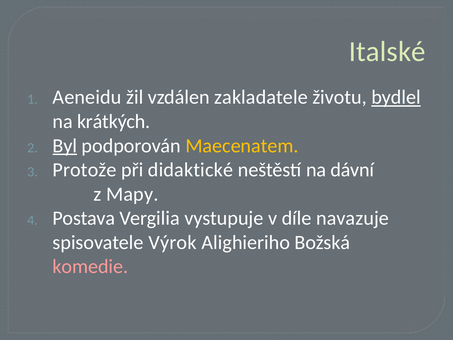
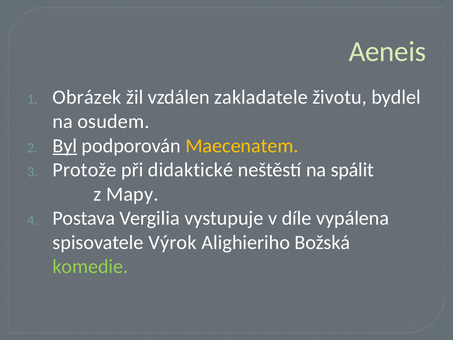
Italské: Italské -> Aeneis (387, 52)
Aeneidu: Aeneidu -> Obrázek (87, 97)
bydlel underline: present -> none (396, 97)
krátkých: krátkých -> osudem (114, 121)
dávní: dávní -> spálit (352, 170)
navazuje: navazuje -> vypálena (353, 218)
komedie colour: pink -> light green (90, 266)
